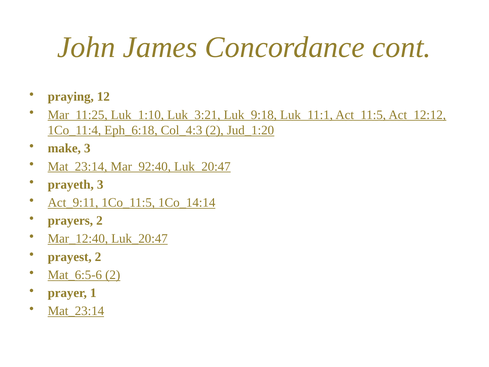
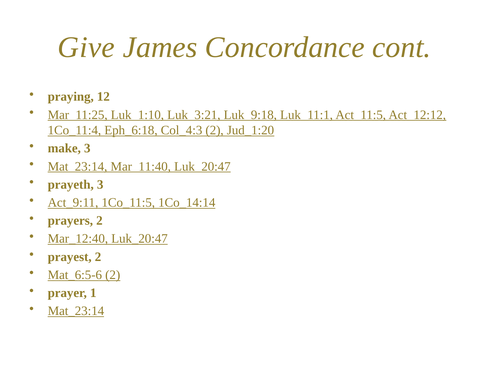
John: John -> Give (86, 47)
Mar_92:40: Mar_92:40 -> Mar_11:40 (141, 166)
